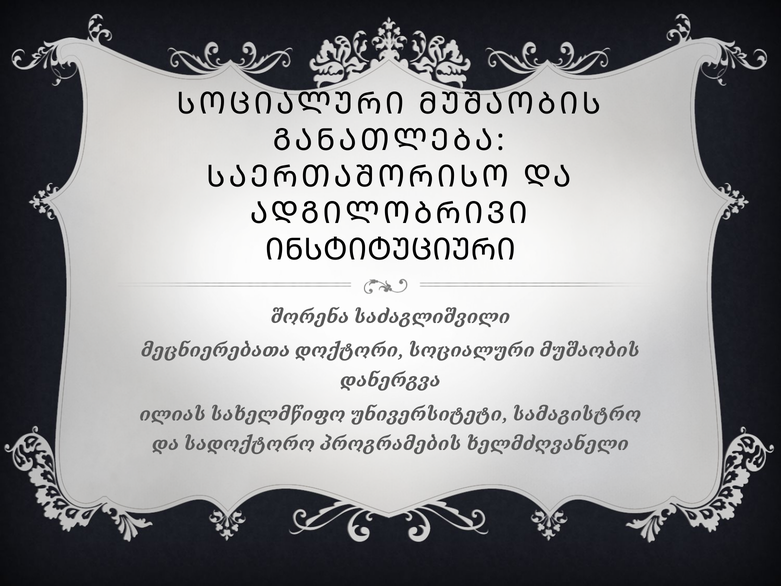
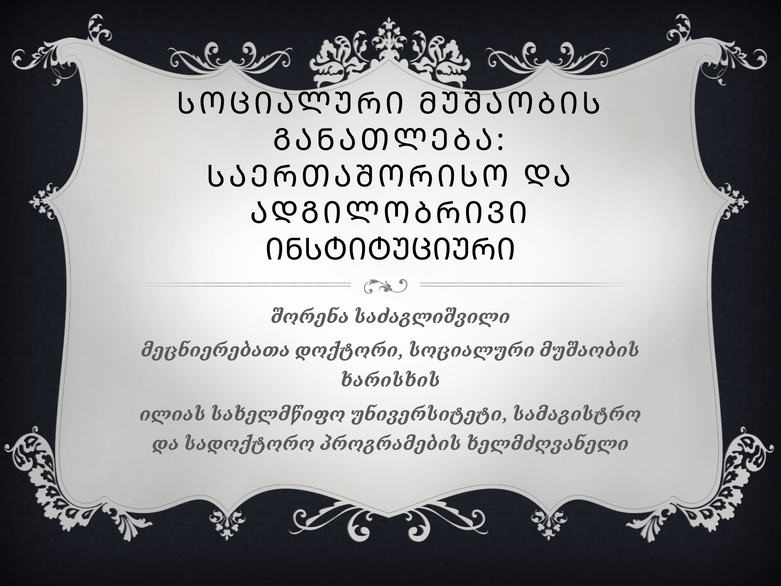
დანერგვა: დანერგვა -> ხარისხის (390, 381)
